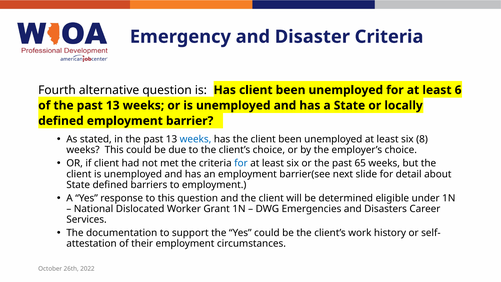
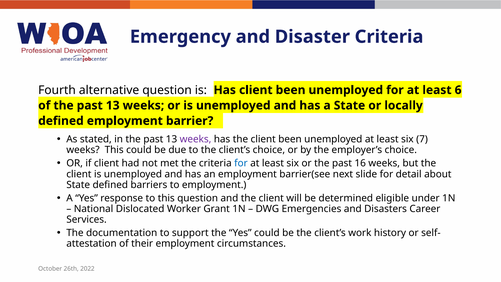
weeks colour: blue -> purple (196, 139)
8: 8 -> 7 (422, 139)
65: 65 -> 16 (360, 163)
